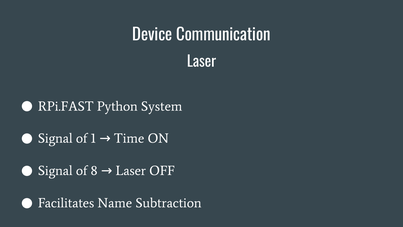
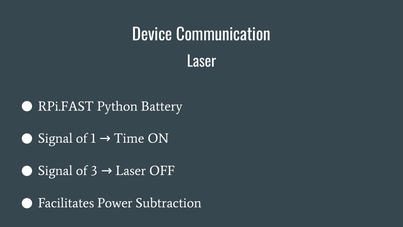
System: System -> Battery (162, 106)
8: 8 -> 3 (94, 171)
Name: Name -> Power (115, 203)
